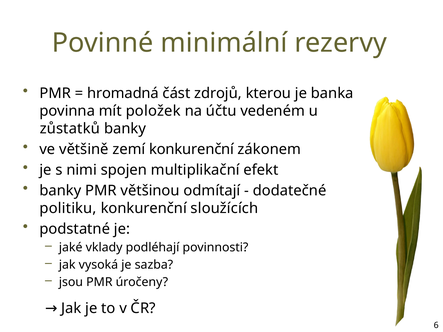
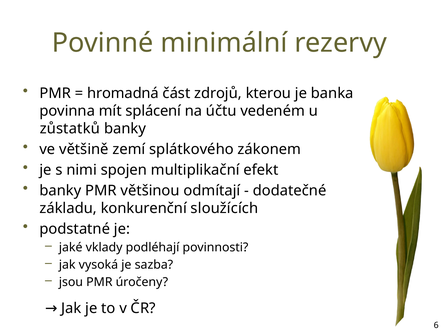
položek: položek -> splácení (153, 111)
zemí konkurenční: konkurenční -> splátkového (191, 149)
politiku: politiku -> základu (68, 208)
